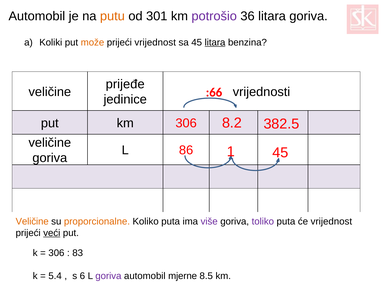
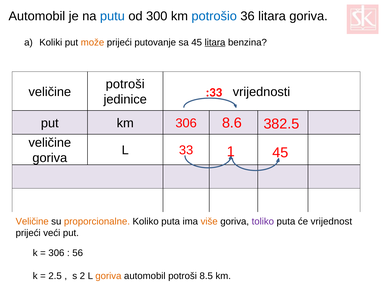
putu colour: orange -> blue (112, 16)
301: 301 -> 300 (157, 16)
potrošio colour: purple -> blue (214, 16)
prijeći vrijednost: vrijednost -> putovanje (155, 42)
prijeđe: prijeđe -> potroši (125, 84)
:66: :66 -> :33 (214, 93)
8.2: 8.2 -> 8.6 (232, 123)
86: 86 -> 33 (186, 150)
više colour: purple -> orange (209, 222)
veći underline: present -> none (52, 233)
83: 83 -> 56 (78, 253)
5.4: 5.4 -> 2.5 (55, 276)
6: 6 -> 2 (82, 276)
goriva colour: purple -> orange (108, 276)
automobil mjerne: mjerne -> potroši (183, 276)
